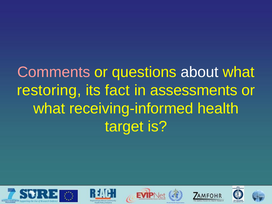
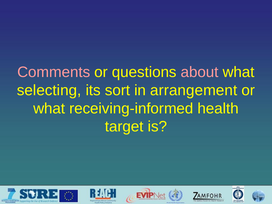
about colour: white -> pink (200, 72)
restoring: restoring -> selecting (49, 90)
fact: fact -> sort (117, 90)
assessments: assessments -> arrangement (194, 90)
